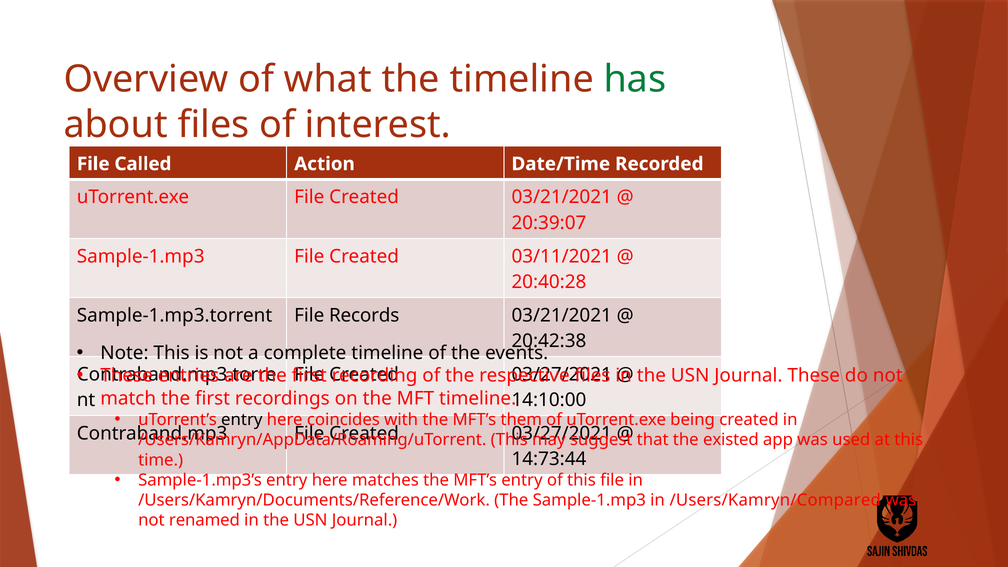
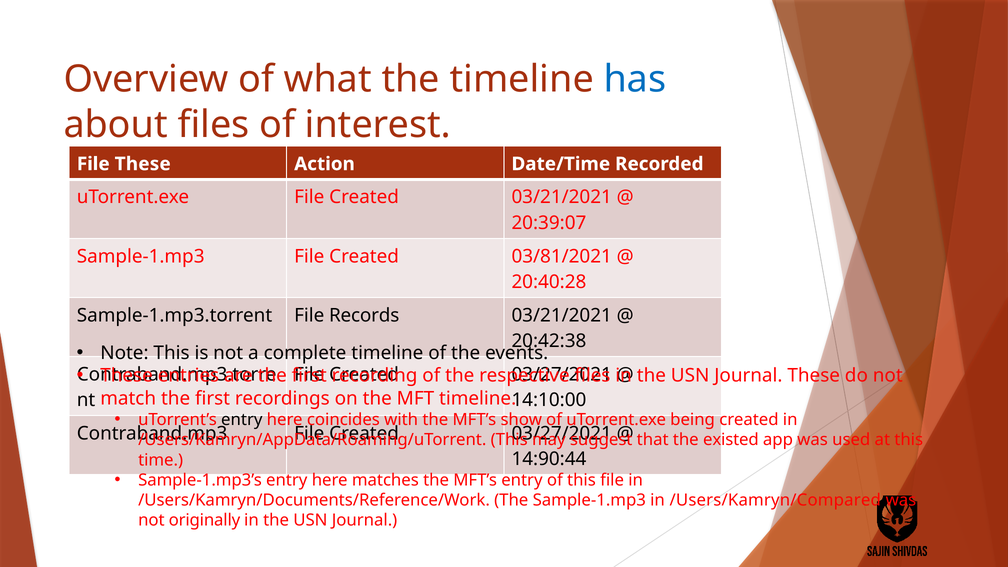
has colour: green -> blue (635, 79)
File Called: Called -> These (143, 164)
03/11/2021: 03/11/2021 -> 03/81/2021 (562, 256)
them: them -> show (521, 420)
14:73:44: 14:73:44 -> 14:90:44 (549, 459)
renamed: renamed -> originally (204, 520)
